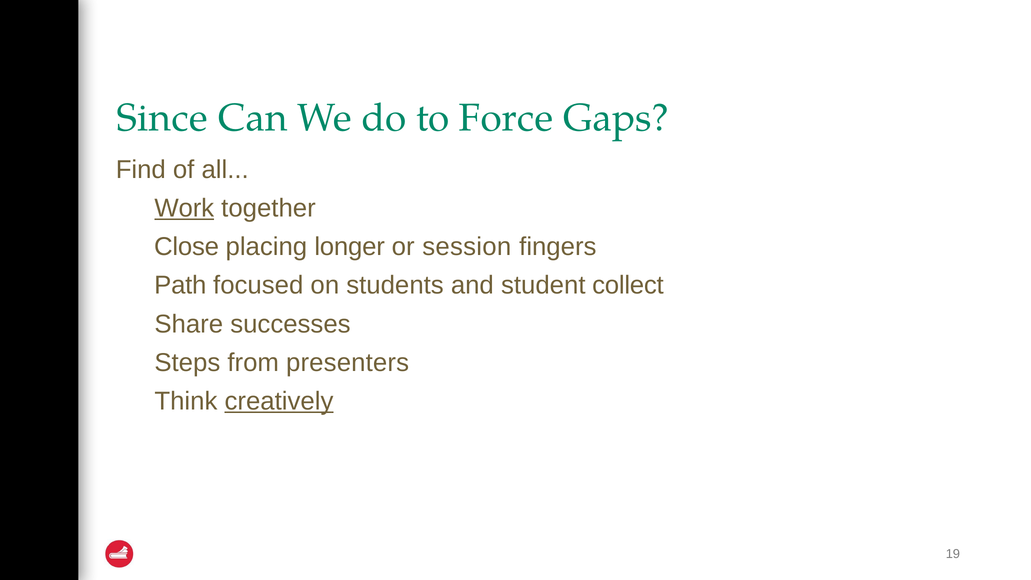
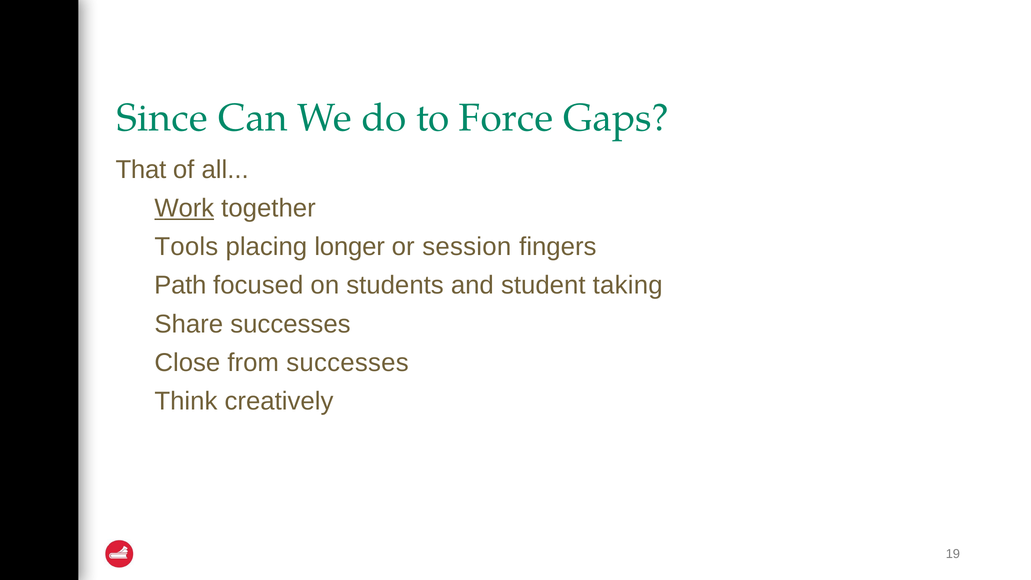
Find: Find -> That (141, 170)
Close: Close -> Tools (186, 247)
collect: collect -> taking (628, 285)
Steps: Steps -> Close (187, 363)
from presenters: presenters -> successes (348, 363)
creatively underline: present -> none (279, 401)
